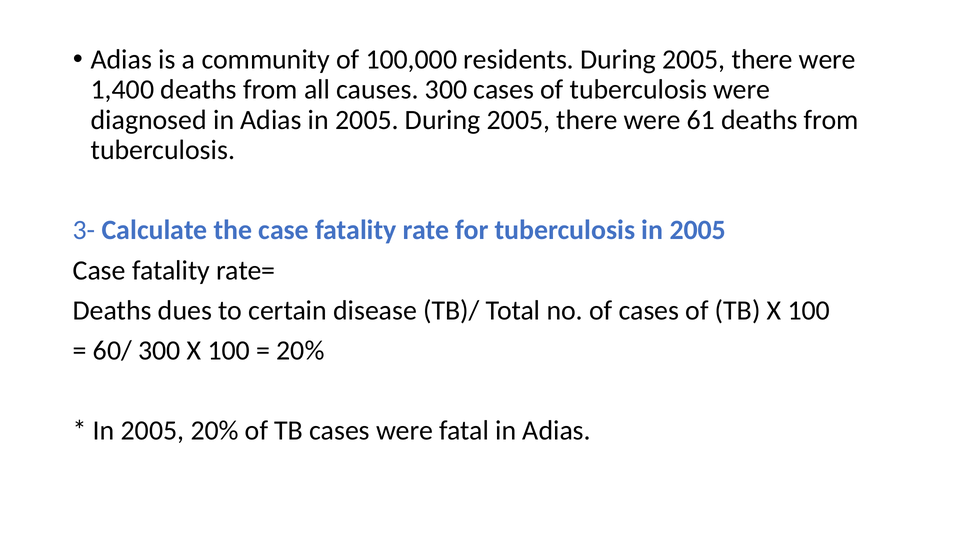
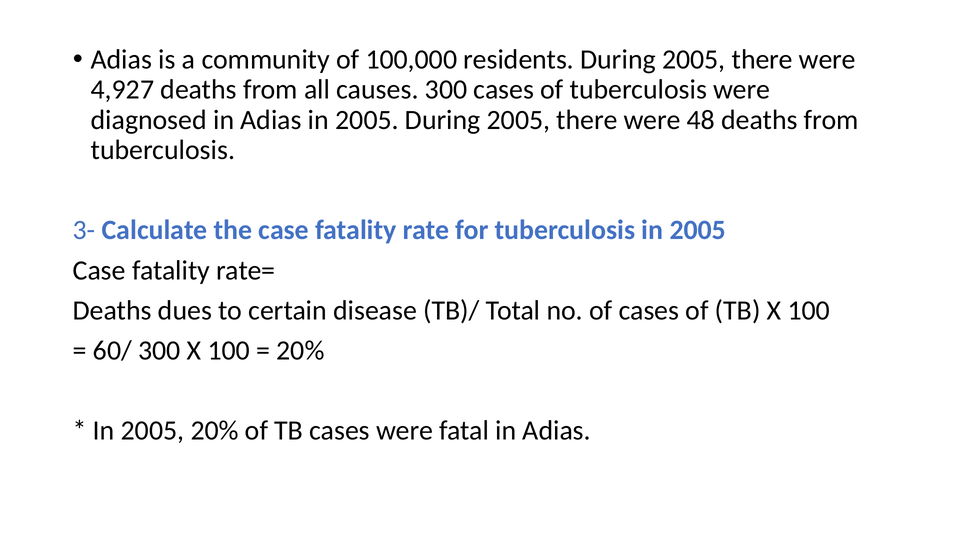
1,400: 1,400 -> 4,927 (122, 90)
61: 61 -> 48 (701, 120)
